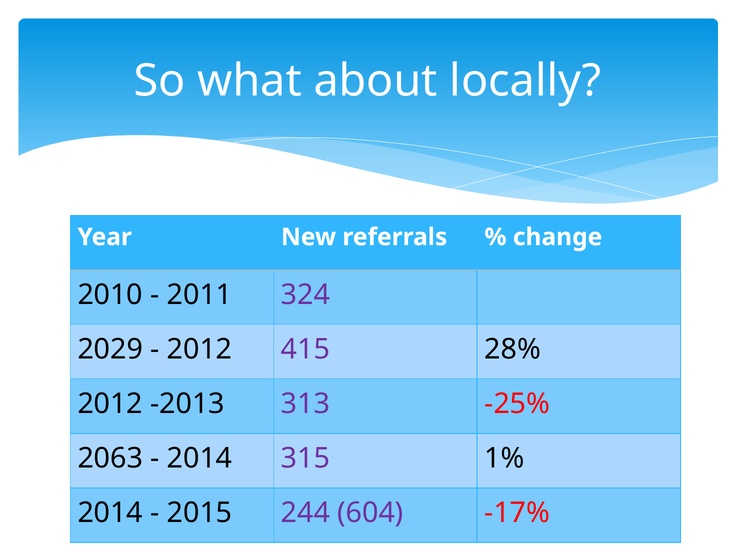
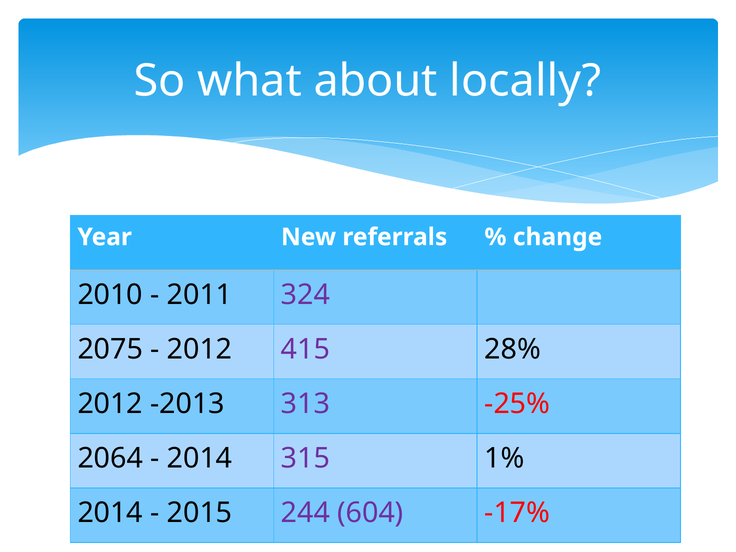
2029: 2029 -> 2075 (110, 349)
2063: 2063 -> 2064 (110, 458)
